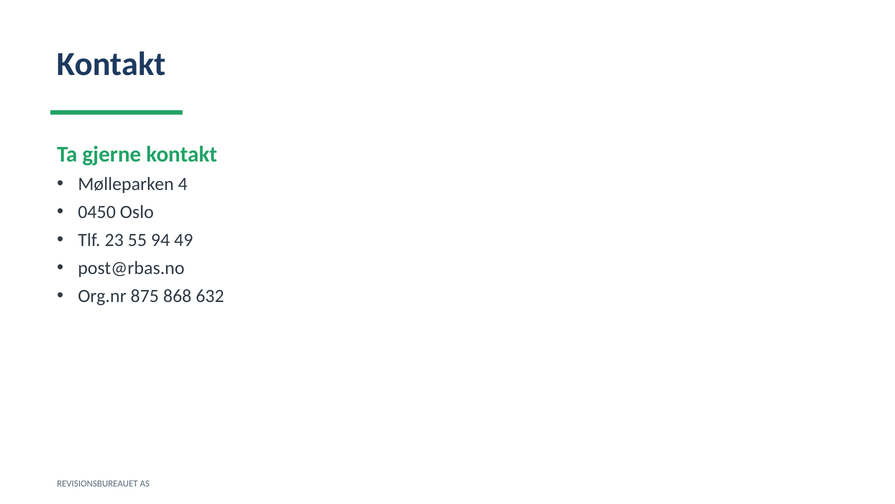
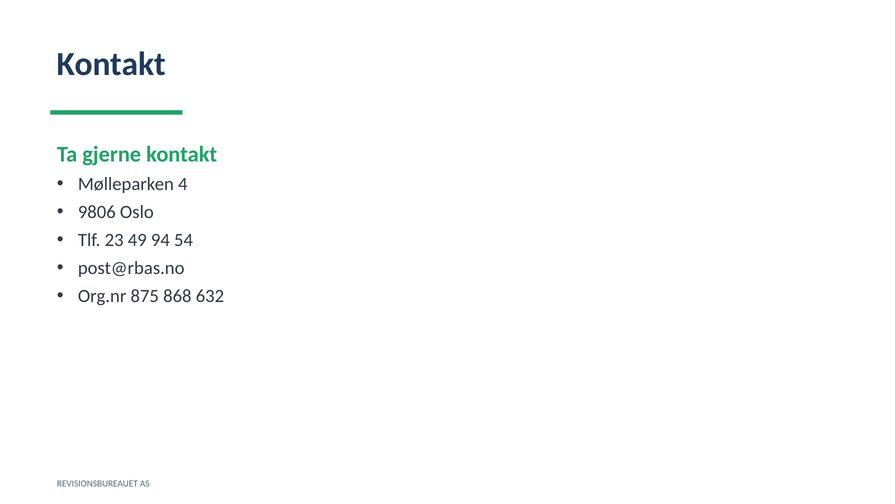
0450: 0450 -> 9806 (97, 212)
55: 55 -> 49 (137, 240)
49: 49 -> 54 (184, 240)
